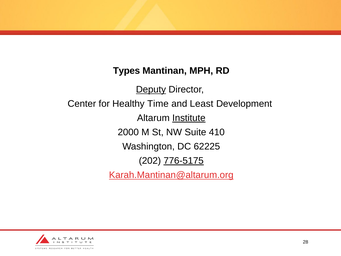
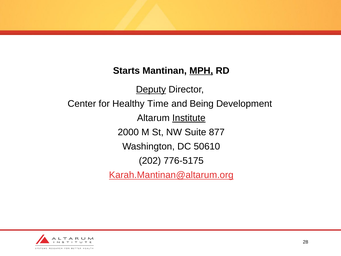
Types: Types -> Starts (126, 71)
MPH underline: none -> present (201, 71)
Least: Least -> Being (202, 104)
410: 410 -> 877 (217, 132)
62225: 62225 -> 50610 (207, 146)
776-5175 underline: present -> none (184, 161)
